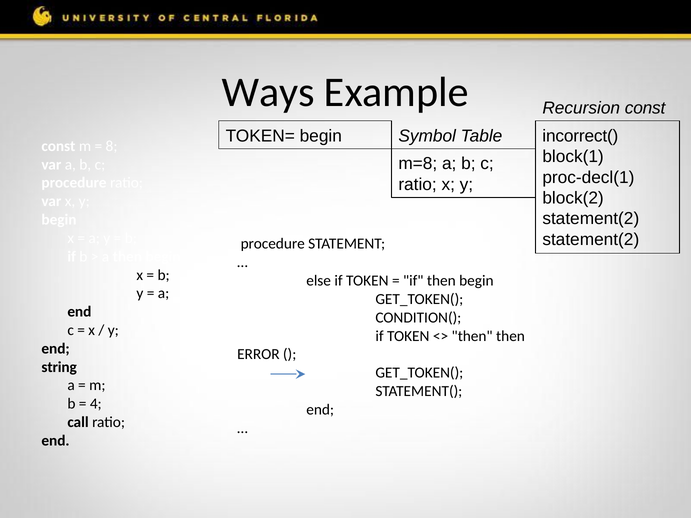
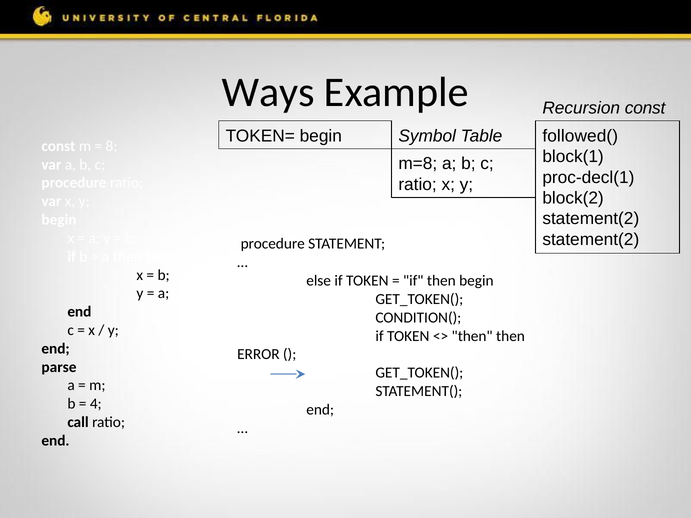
incorrect(: incorrect( -> followed( (580, 136)
string: string -> parse (59, 367)
